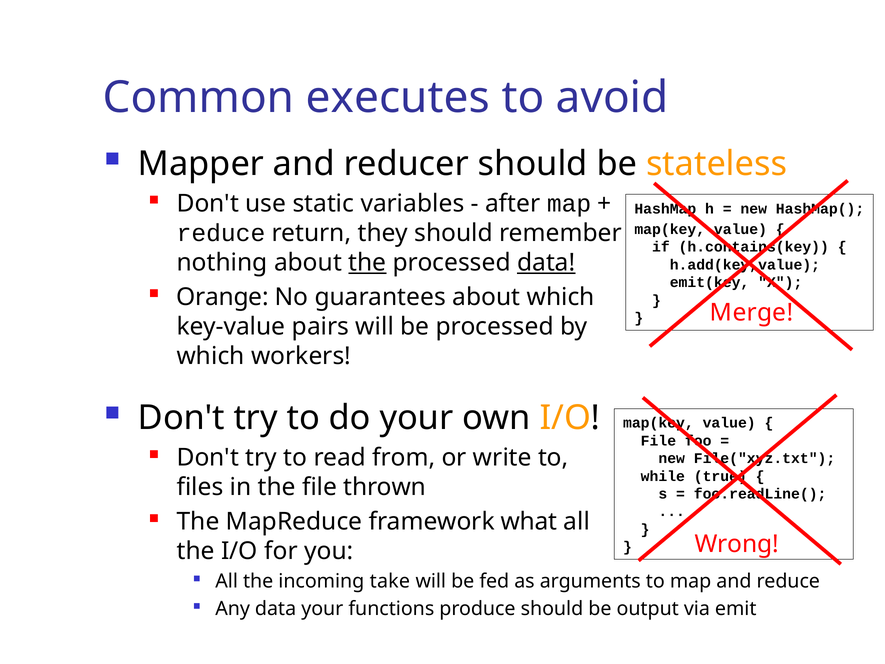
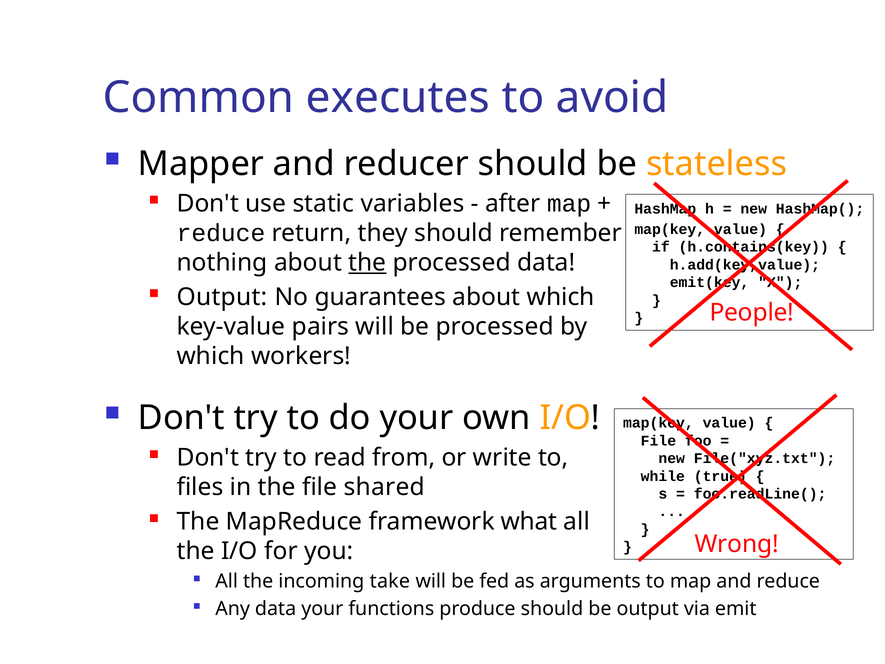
data underline: present -> none (546, 262)
Orange: Orange -> Output (222, 297)
Merge: Merge -> People (752, 312)
thrown: thrown -> shared (384, 487)
